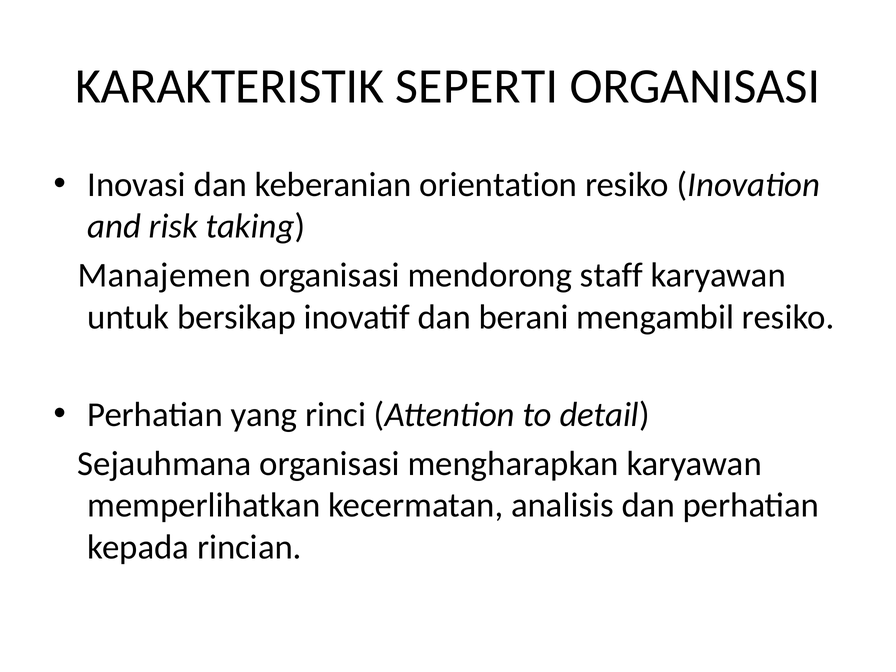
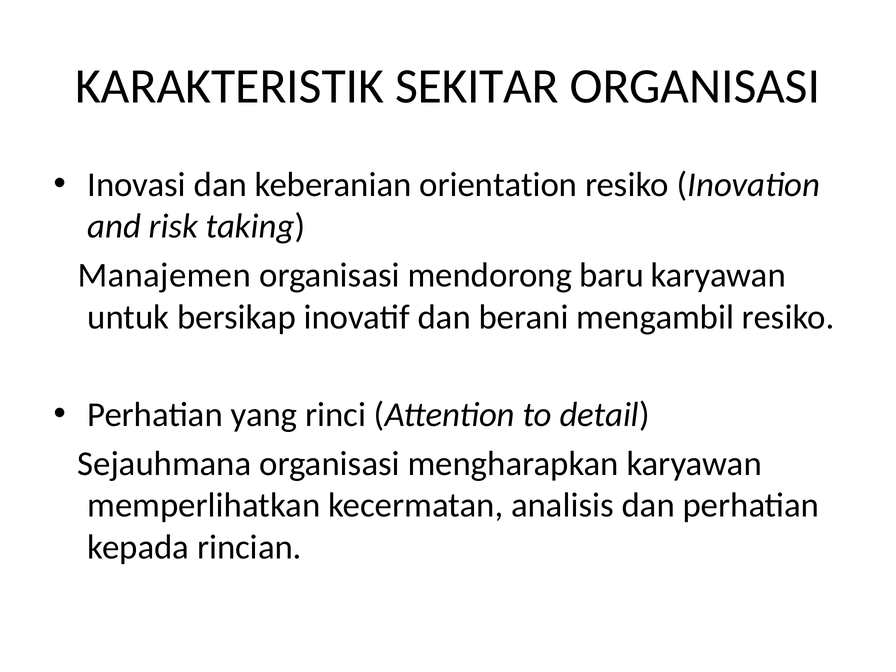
SEPERTI: SEPERTI -> SEKITAR (477, 86)
staff: staff -> baru (612, 275)
